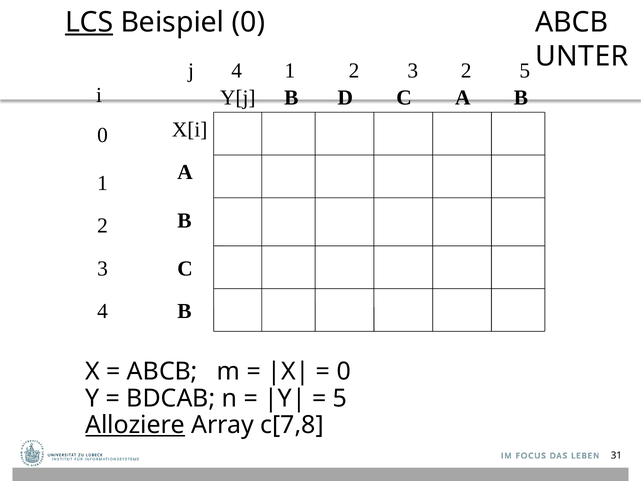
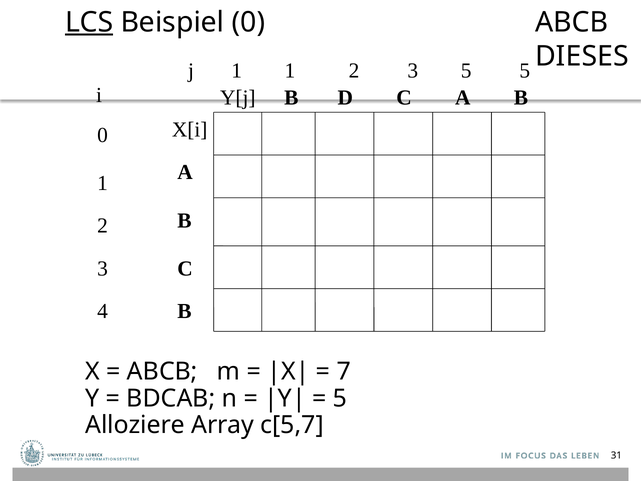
UNTER: UNTER -> DIESES (582, 56)
j 4: 4 -> 1 (237, 71)
3 2: 2 -> 5 (466, 71)
0: 0 -> 7 (344, 371)
Alloziere underline: present -> none (135, 425)
c[7,8: c[7,8 -> c[5,7 (292, 425)
